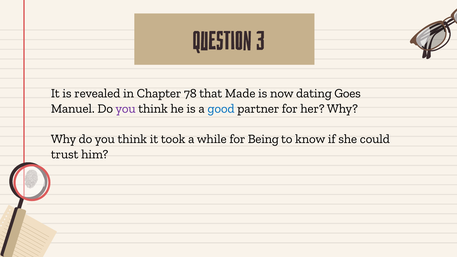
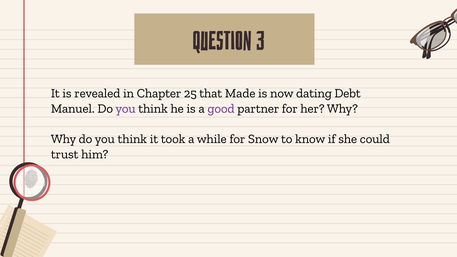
78: 78 -> 25 (190, 93)
Goes: Goes -> Debt (348, 93)
good colour: blue -> purple (221, 109)
Being: Being -> Snow (263, 139)
